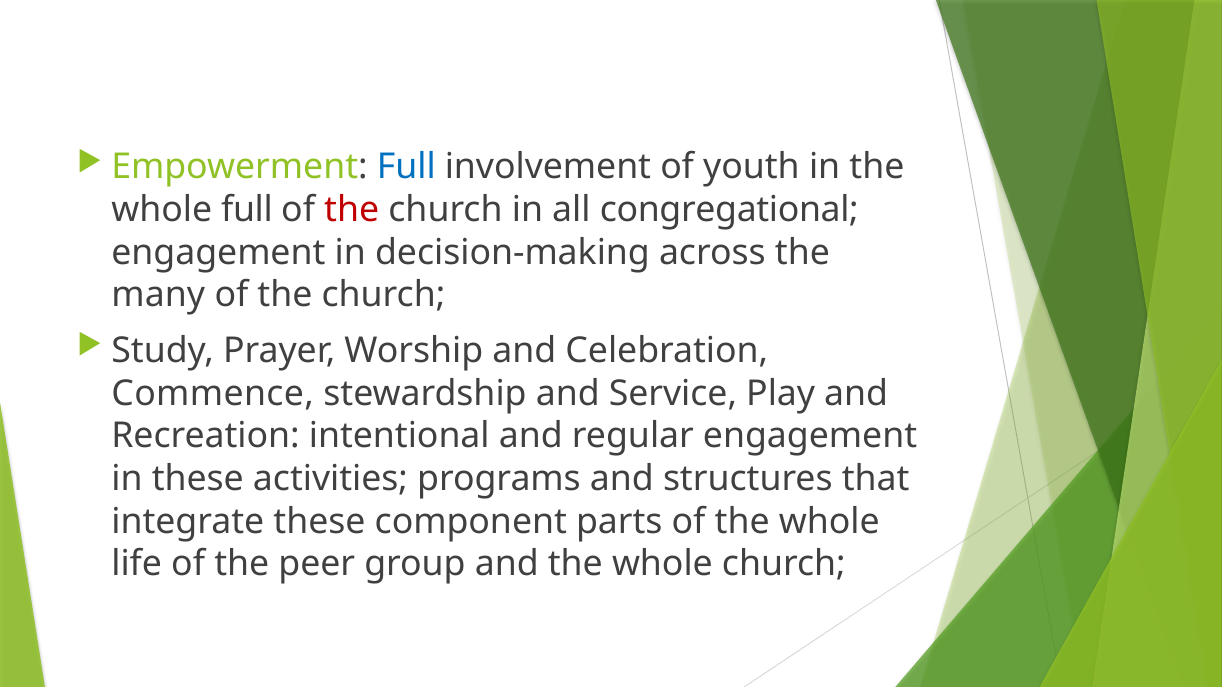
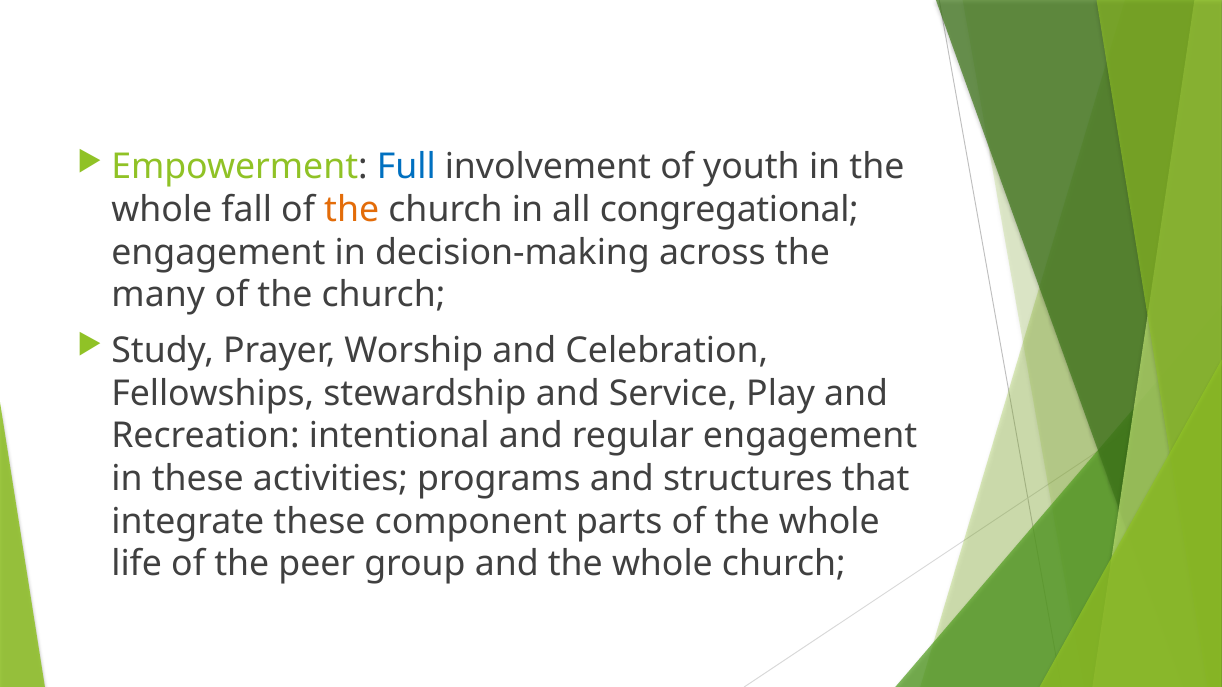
whole full: full -> fall (247, 210)
the colour: red -> orange (352, 210)
Commence: Commence -> Fellowships (213, 393)
